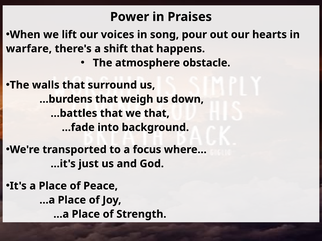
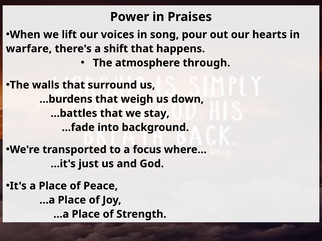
obstacle: obstacle -> through (206, 63)
we that: that -> stay (157, 114)
